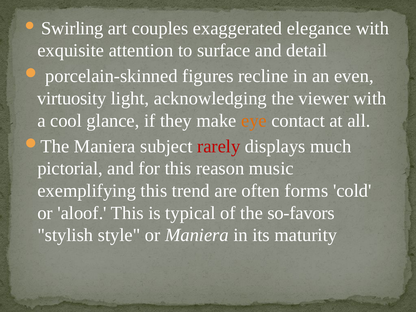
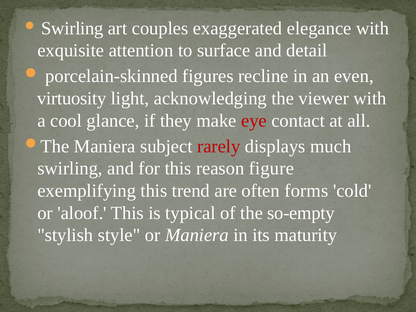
eye colour: orange -> red (254, 121)
pictorial: pictorial -> swirling (70, 169)
music: music -> figure (271, 169)
so-favors: so-favors -> so-empty (301, 213)
